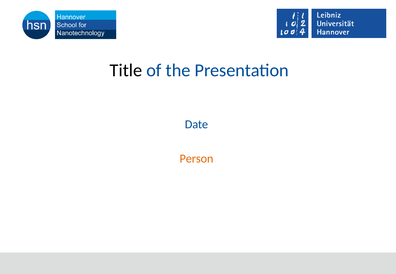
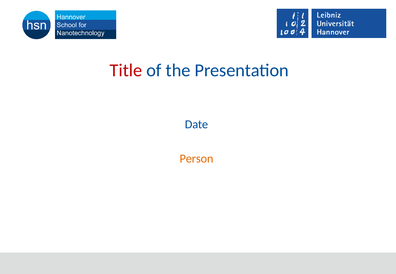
Title colour: black -> red (126, 70)
